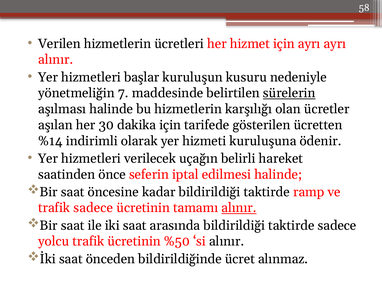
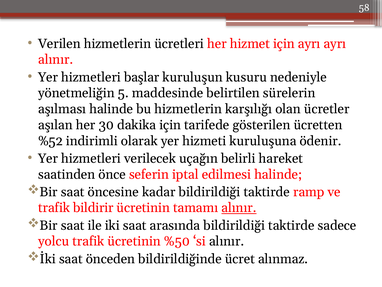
7: 7 -> 5 (123, 93)
sürelerin underline: present -> none (289, 93)
%14: %14 -> %52 (51, 141)
trafik sadece: sadece -> bildirir (93, 207)
